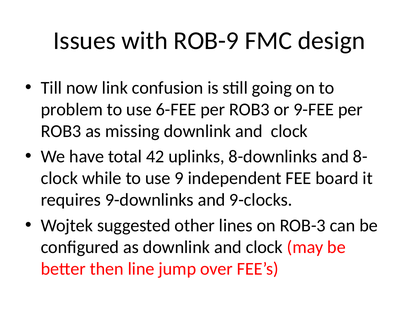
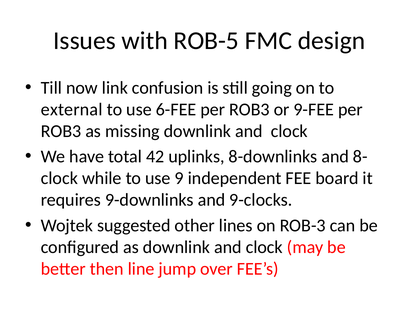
ROB-9: ROB-9 -> ROB-5 (206, 41)
problem: problem -> external (72, 109)
